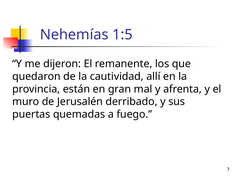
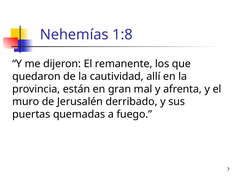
1:5: 1:5 -> 1:8 (122, 35)
